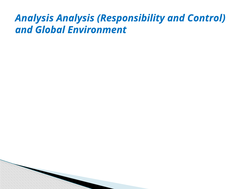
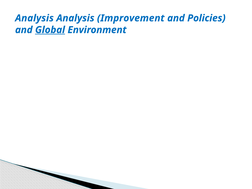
Responsibility: Responsibility -> Improvement (131, 18)
Control: Control -> Policies (206, 18)
Global underline: none -> present (50, 30)
